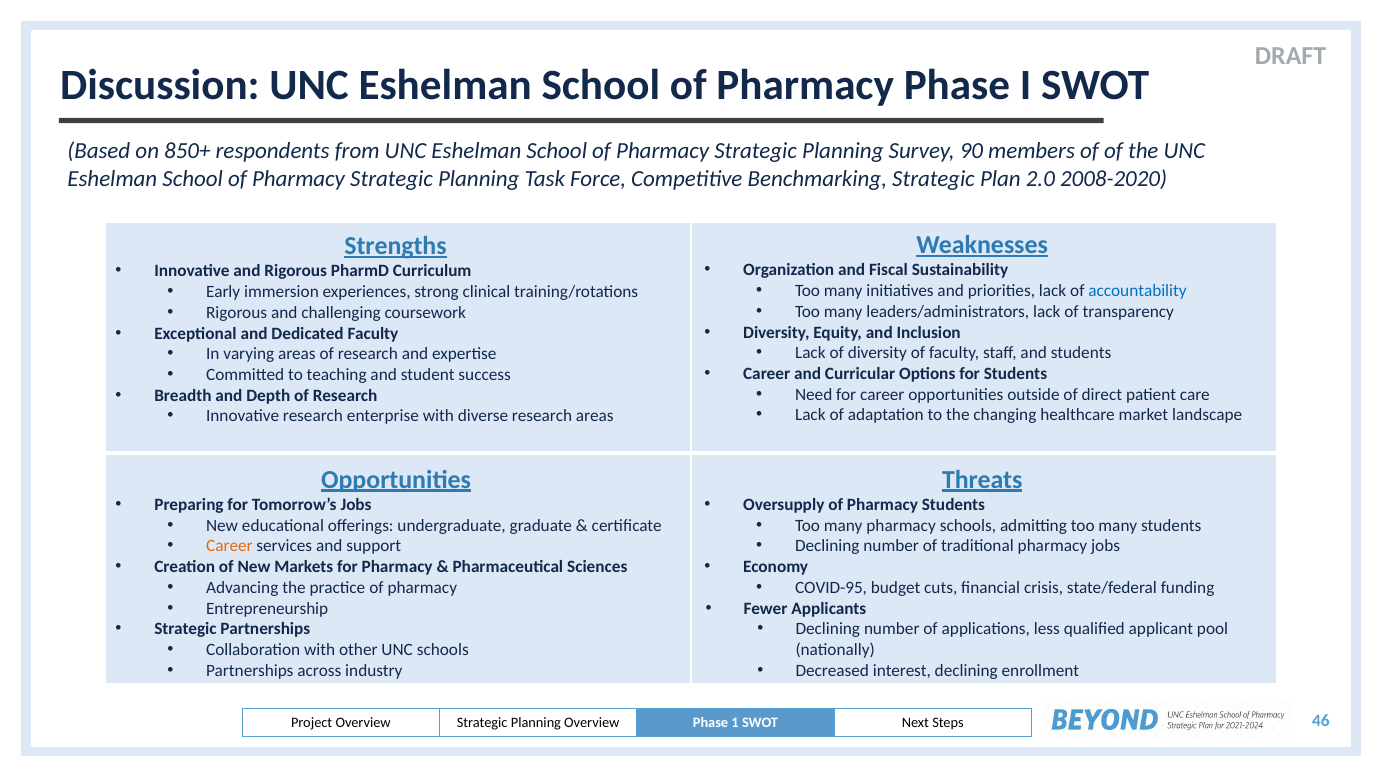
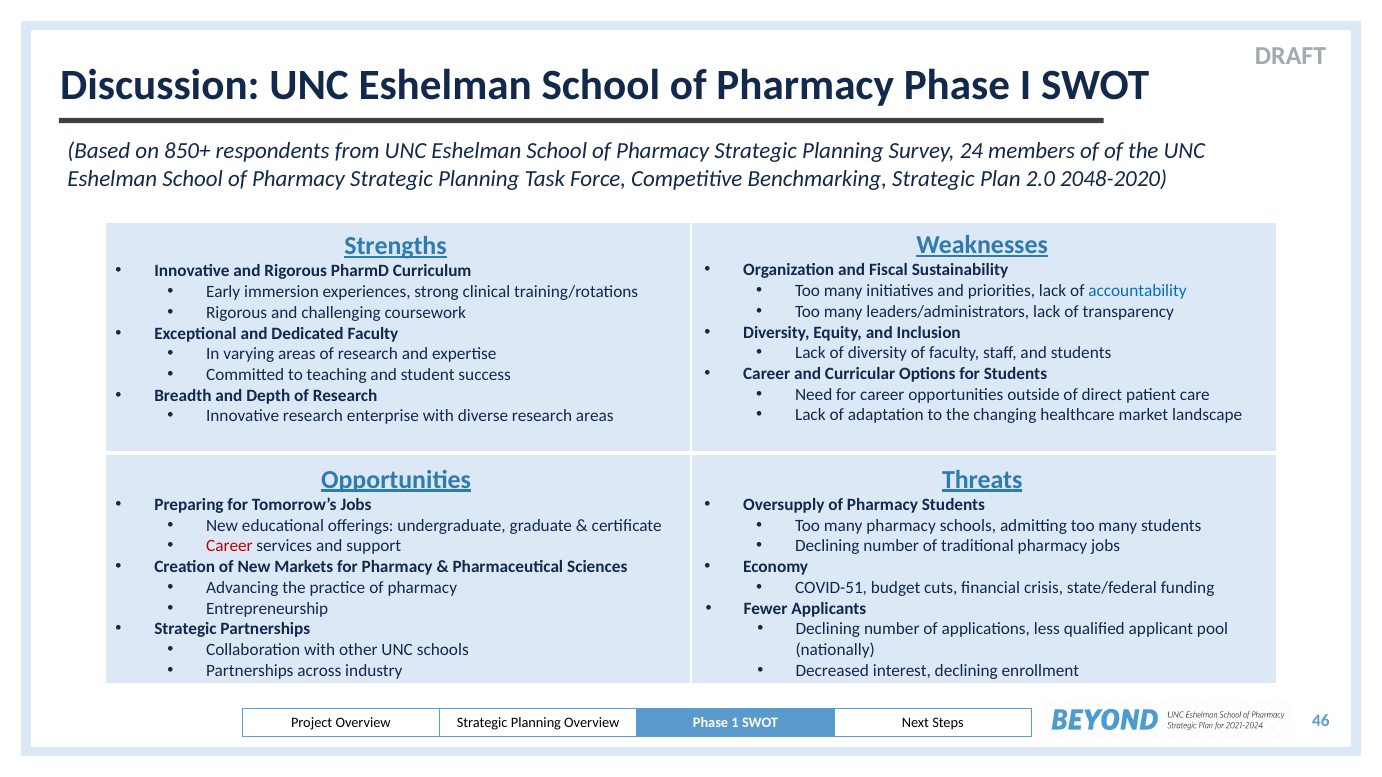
90: 90 -> 24 (971, 151)
2008-2020: 2008-2020 -> 2048-2020 (1114, 179)
Career colour: orange -> red (229, 546)
COVID-95: COVID-95 -> COVID-51 (831, 588)
